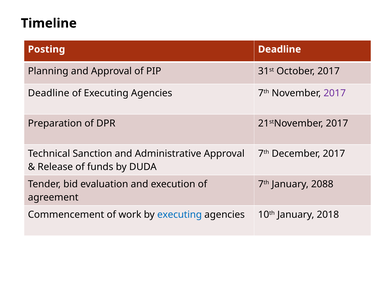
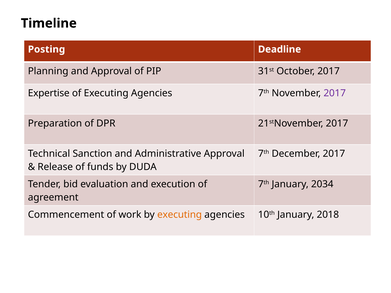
Deadline: Deadline -> Expertise (49, 93)
2088: 2088 -> 2034 (322, 184)
executing colour: blue -> orange (180, 215)
